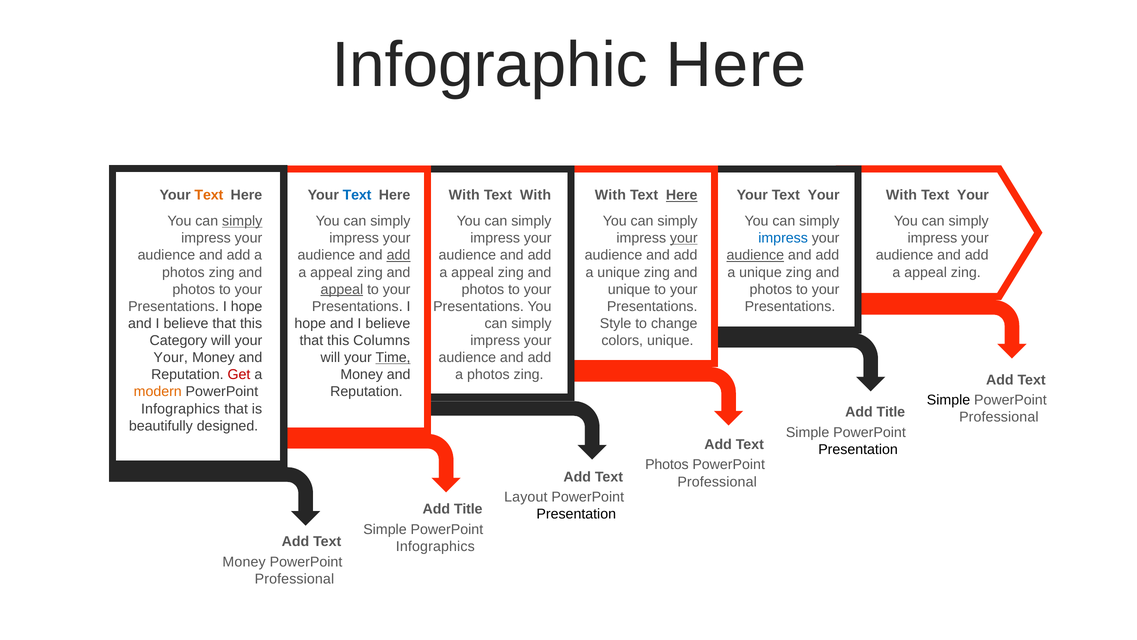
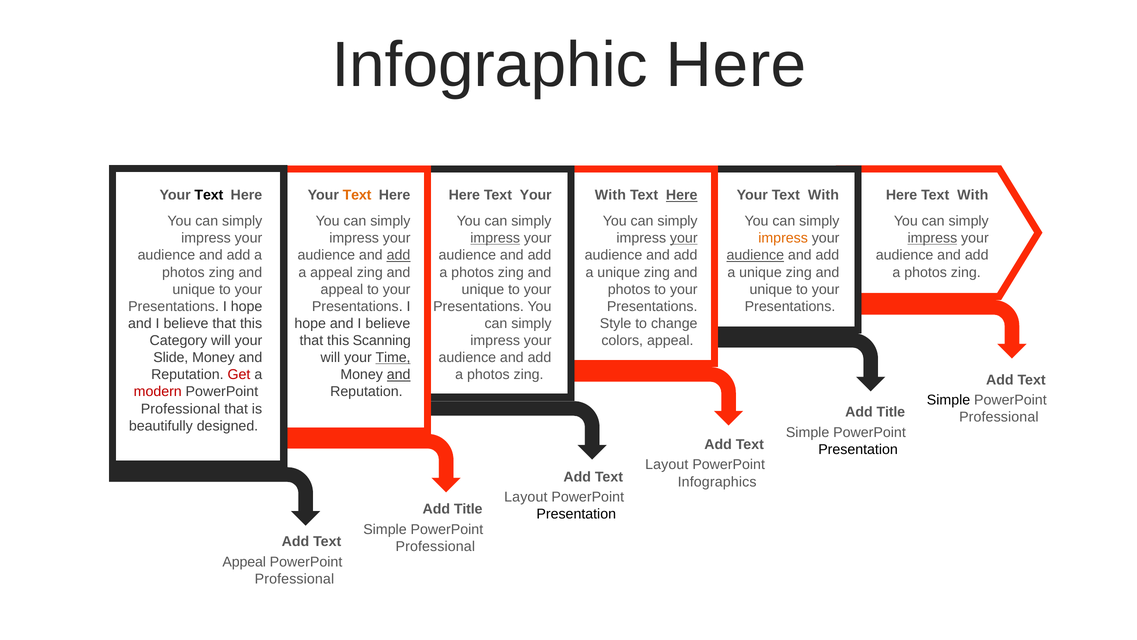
Text colour: orange -> black (209, 195)
Text colour: blue -> orange (357, 195)
With: With -> Here (464, 195)
Text With: With -> Your (536, 195)
Your Text Your: Your -> With (823, 195)
With: With -> Here (902, 195)
Your: Your -> With (973, 195)
simply underline: present -> none (242, 221)
impress underline: none -> present (495, 238)
impress colour: blue -> orange (783, 238)
impress underline: none -> present (932, 238)
appeal: appeal -> photos (473, 272)
appeal: appeal -> photos (926, 272)
photos: photos -> unique (194, 289)
appeal underline: present -> none (342, 289)
photos: photos -> unique (483, 289)
unique: unique -> photos (629, 289)
photos: photos -> unique (771, 289)
Columns: Columns -> Scanning (382, 340)
colors unique: unique -> appeal (670, 340)
Your: Your -> Slide (171, 357)
and underline: none -> present (399, 374)
modern colour: orange -> red (158, 392)
Infographics: Infographics -> Professional (180, 409)
Photos: Photos -> Layout (667, 464)
Professional: Professional -> Infographics (717, 482)
Infographics: Infographics -> Professional (435, 546)
Money: Money -> Appeal (244, 561)
